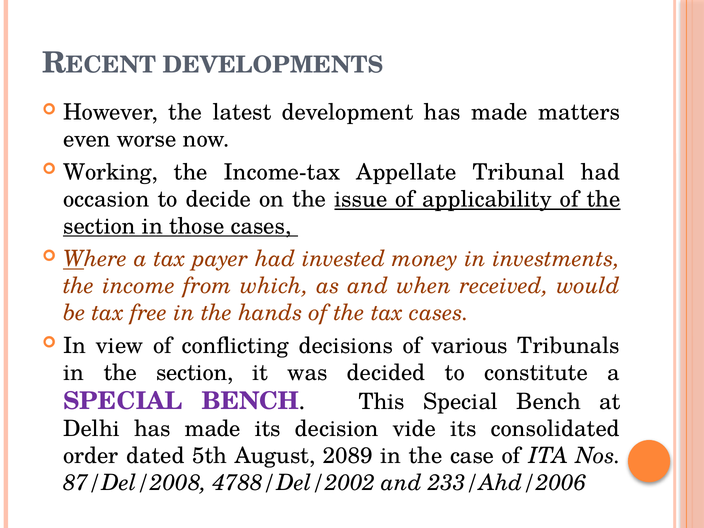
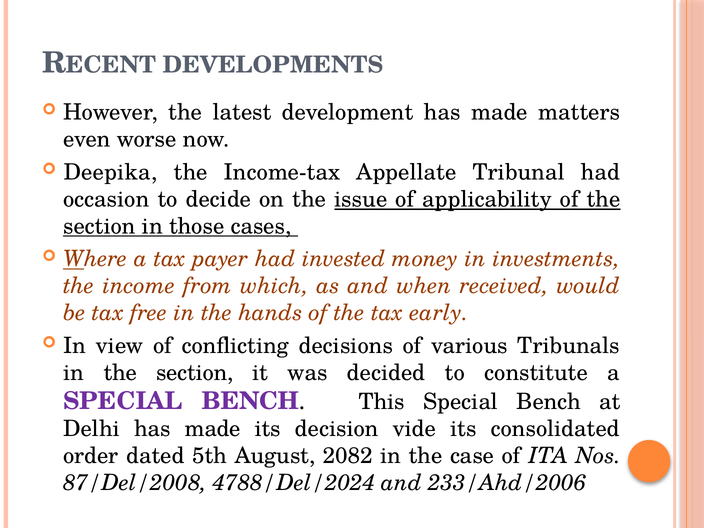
Working: Working -> Deepika (110, 172)
tax cases: cases -> early (439, 313)
2089: 2089 -> 2082 (348, 456)
4788/Del/2002: 4788/Del/2002 -> 4788/Del/2024 (294, 483)
